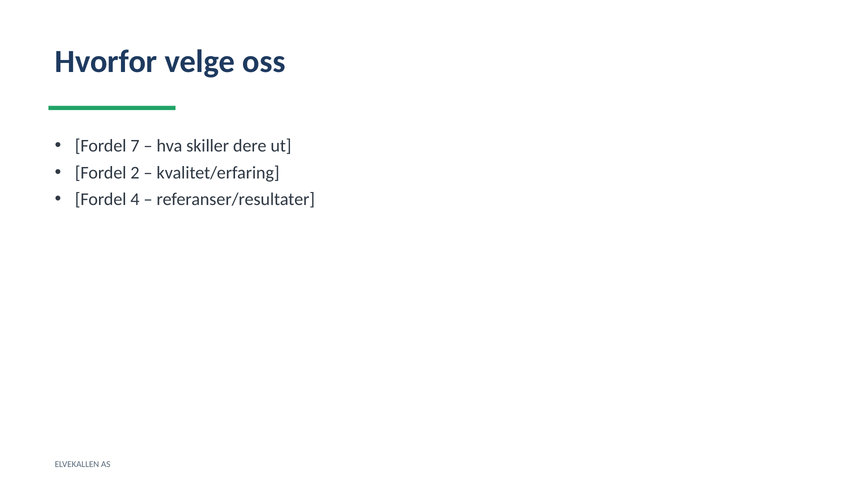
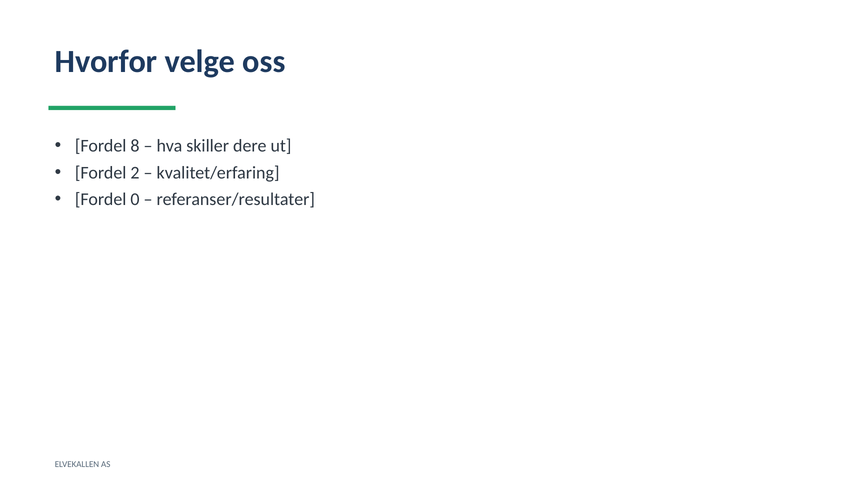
7: 7 -> 8 (135, 146)
4: 4 -> 0 (135, 200)
